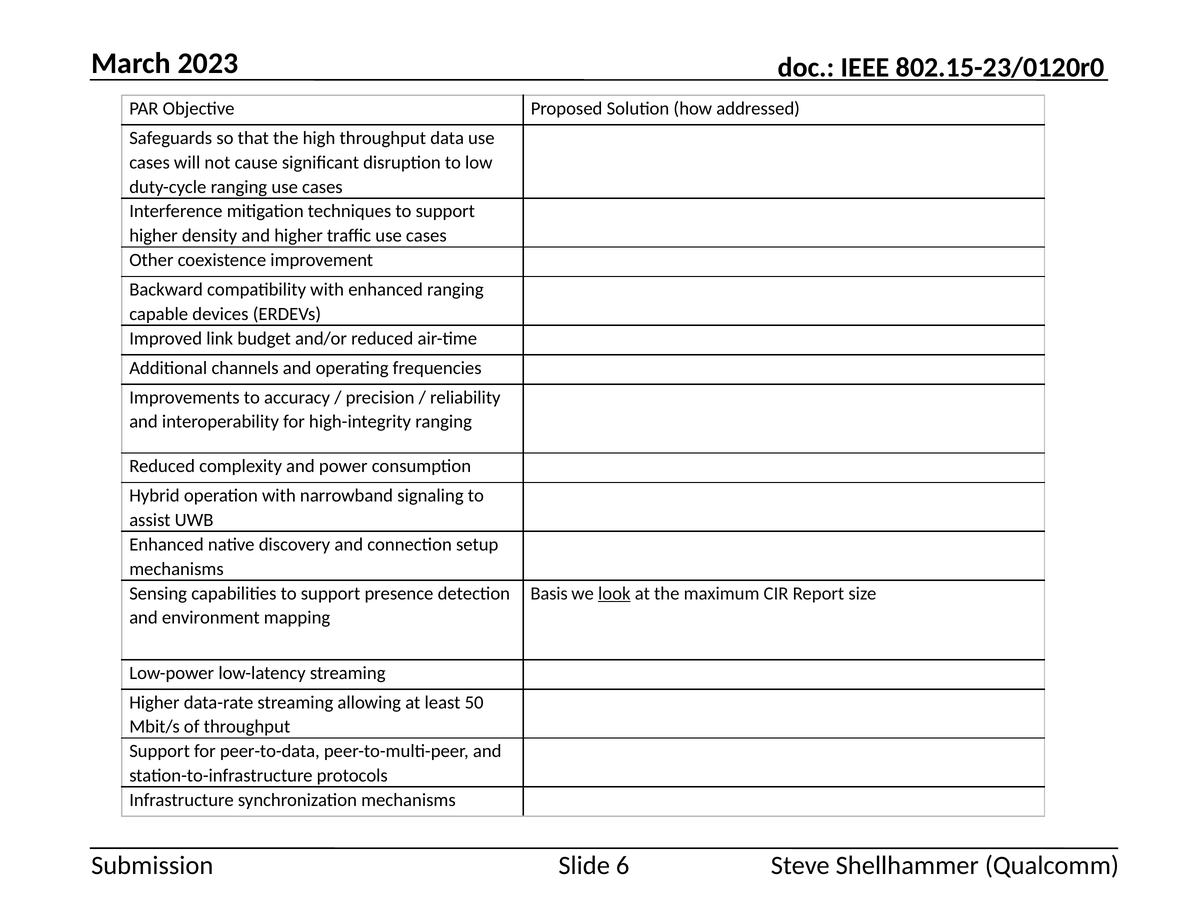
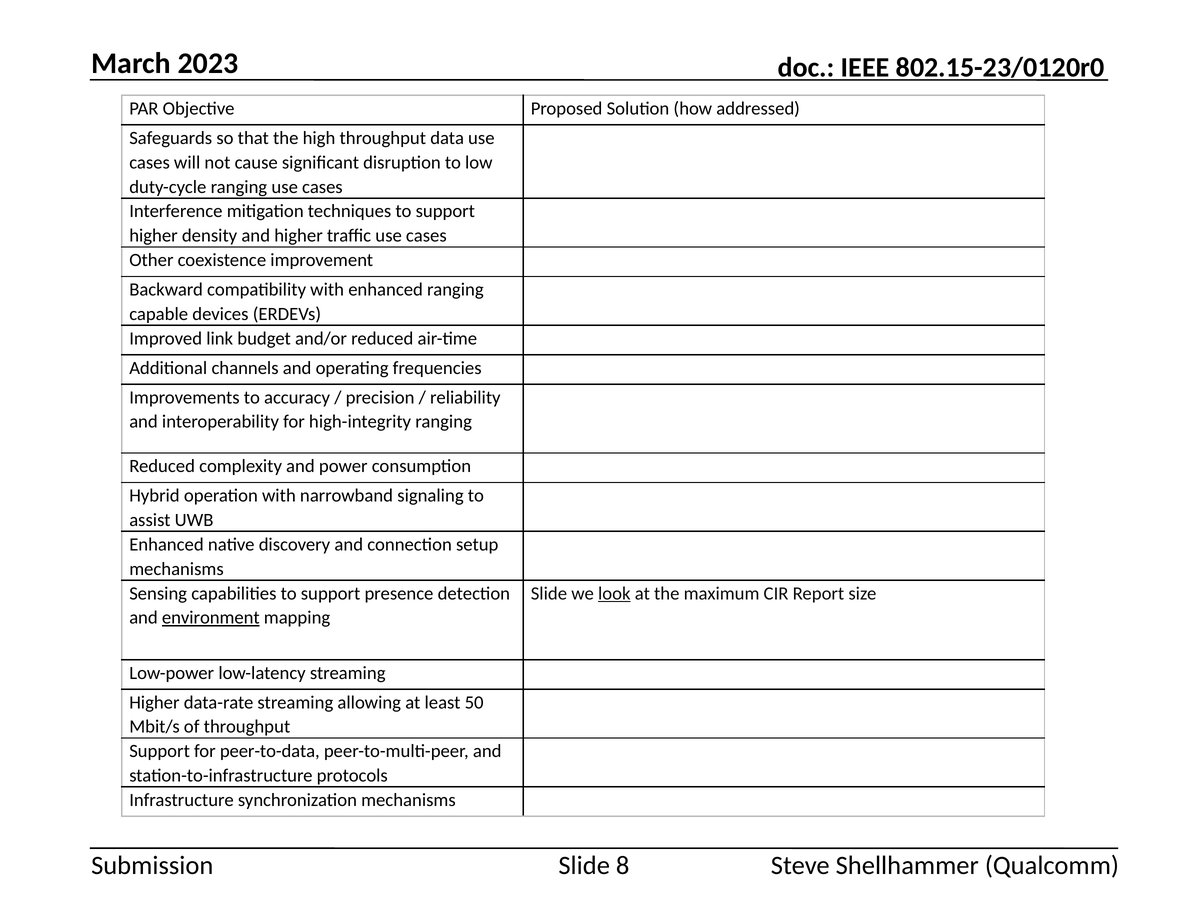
Basis: Basis -> Slide (549, 594)
environment underline: none -> present (211, 618)
6: 6 -> 8 (623, 866)
